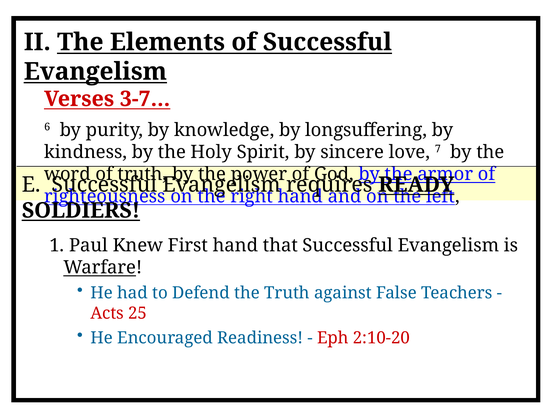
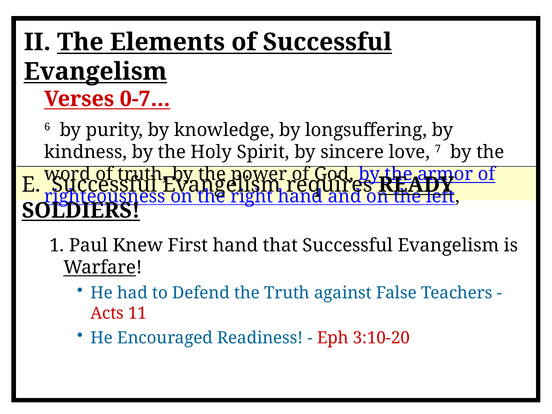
3-7…: 3-7… -> 0-7… (145, 99)
25: 25 -> 11 (138, 313)
2:10-20: 2:10-20 -> 3:10-20 (381, 338)
